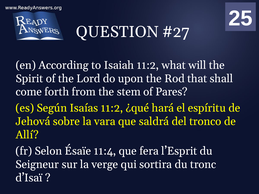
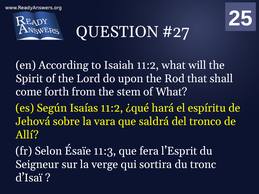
of Pares: Pares -> What (171, 92)
11:4: 11:4 -> 11:3 (105, 151)
